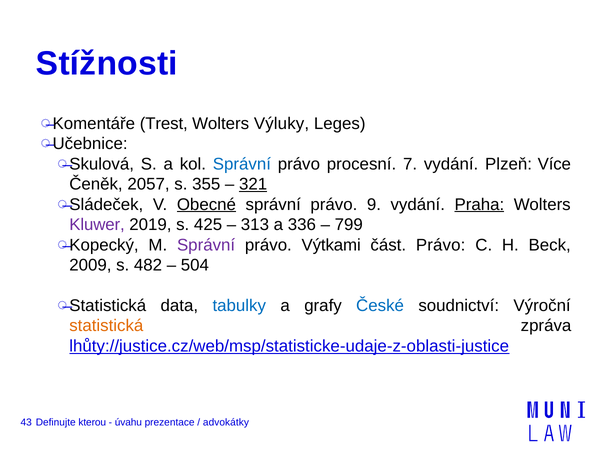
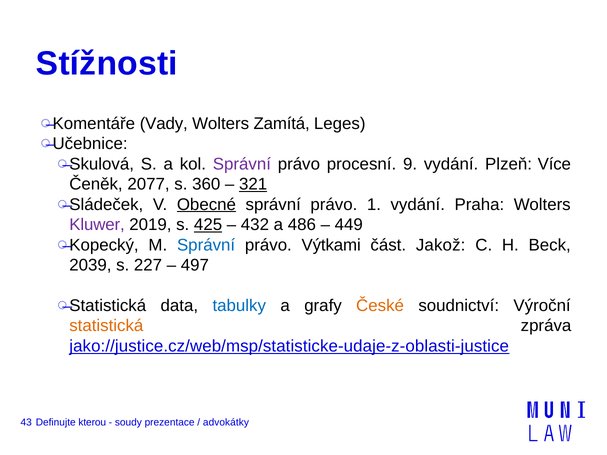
Trest: Trest -> Vady (164, 124)
Výluky: Výluky -> Zamítá (282, 124)
Správní colour: blue -> purple (242, 164)
7: 7 -> 9 (410, 164)
2057: 2057 -> 2077 (149, 184)
355: 355 -> 360 (206, 184)
9: 9 -> 1 (374, 205)
Praha underline: present -> none (479, 205)
425 underline: none -> present (208, 225)
313: 313 -> 432 (255, 225)
336: 336 -> 486 (302, 225)
799: 799 -> 449 (349, 225)
Správní colour: purple -> blue (206, 245)
část Právo: Právo -> Jakož (441, 245)
2009: 2009 -> 2039 (90, 265)
482: 482 -> 227 (148, 265)
504: 504 -> 497 (195, 265)
České colour: blue -> orange (380, 306)
lhůty://justice.cz/web/msp/statisticke-udaje-z-oblasti-justice: lhůty://justice.cz/web/msp/statisticke-udaje-z-oblasti-justice -> jako://justice.cz/web/msp/statisticke-udaje-z-oblasti-justice (289, 346)
úvahu: úvahu -> soudy (128, 422)
